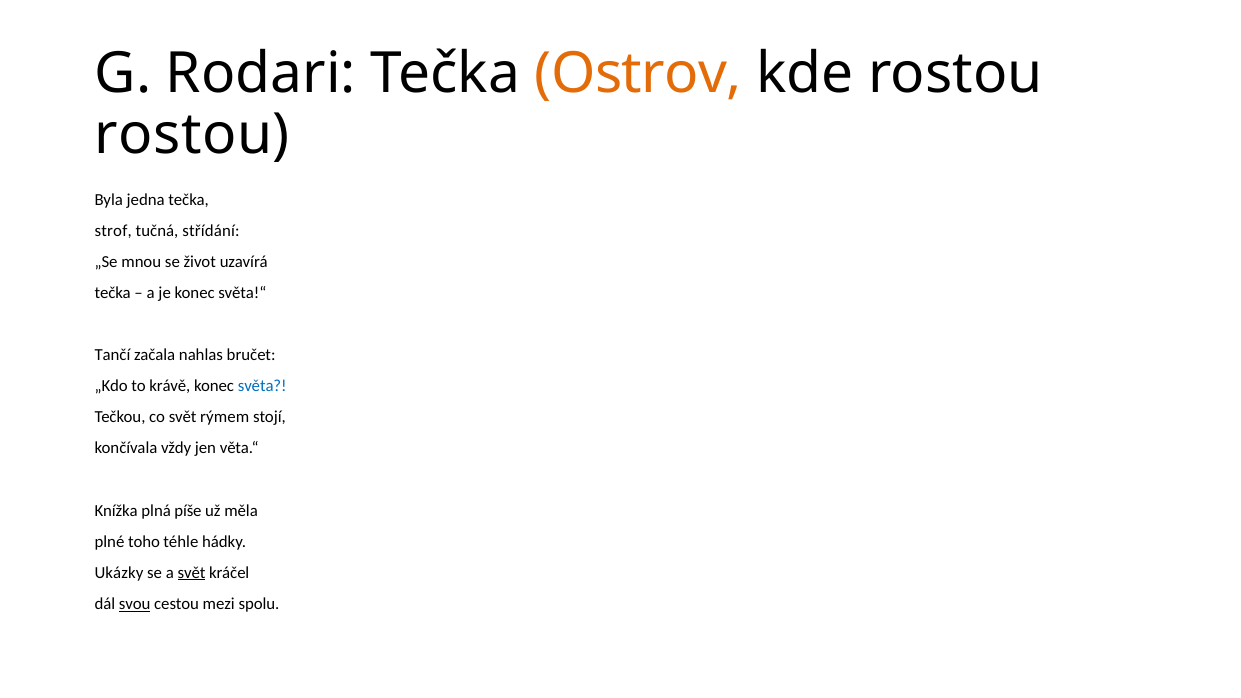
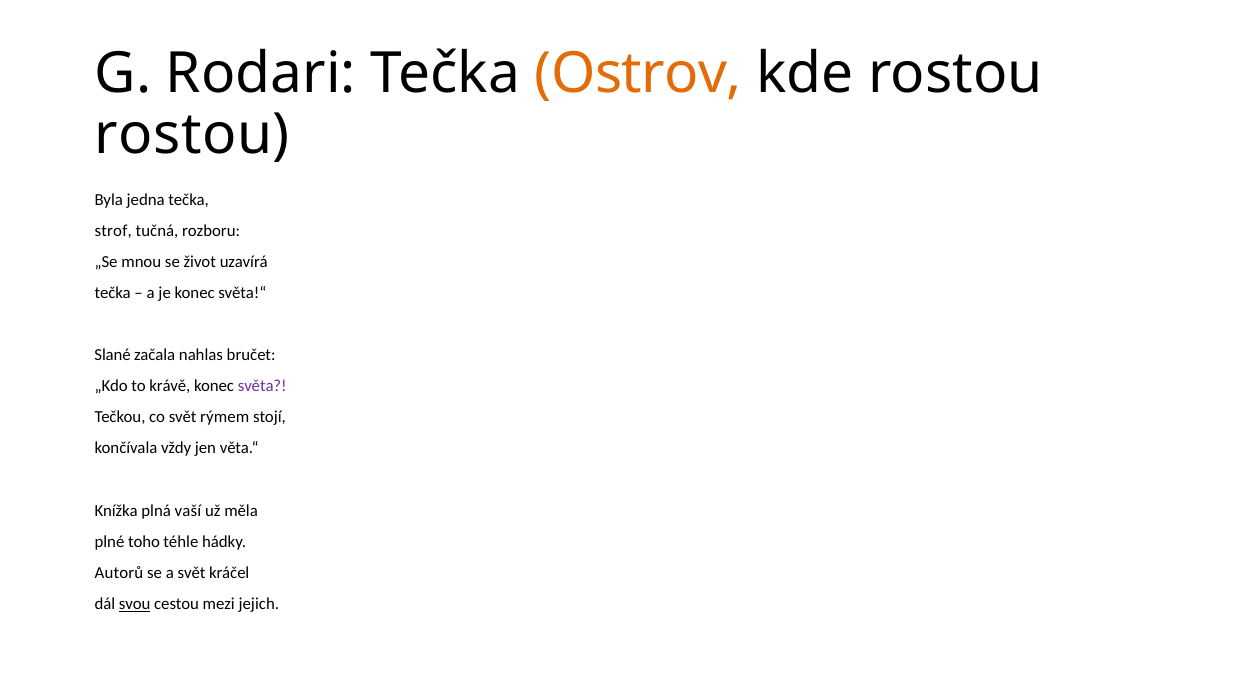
střídání: střídání -> rozboru (211, 231)
Tančí: Tančí -> Slané (113, 355)
světa colour: blue -> purple (262, 386)
píše: píše -> vaší (188, 510)
Ukázky: Ukázky -> Autorů (119, 573)
svět underline: present -> none (192, 573)
spolu: spolu -> jejich (259, 604)
